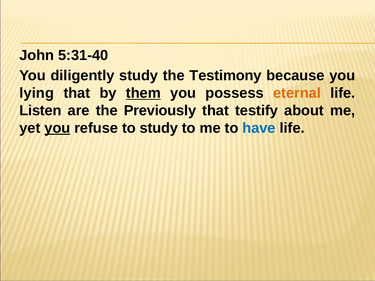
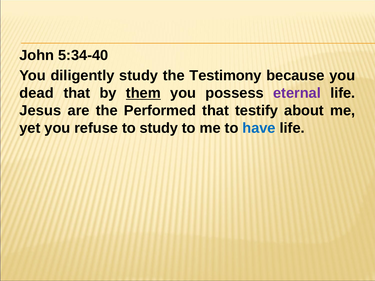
5:31-40: 5:31-40 -> 5:34-40 (83, 55)
lying: lying -> dead (37, 93)
eternal colour: orange -> purple (297, 93)
Listen: Listen -> Jesus (40, 111)
Previously: Previously -> Performed (160, 111)
you underline: present -> none (57, 128)
